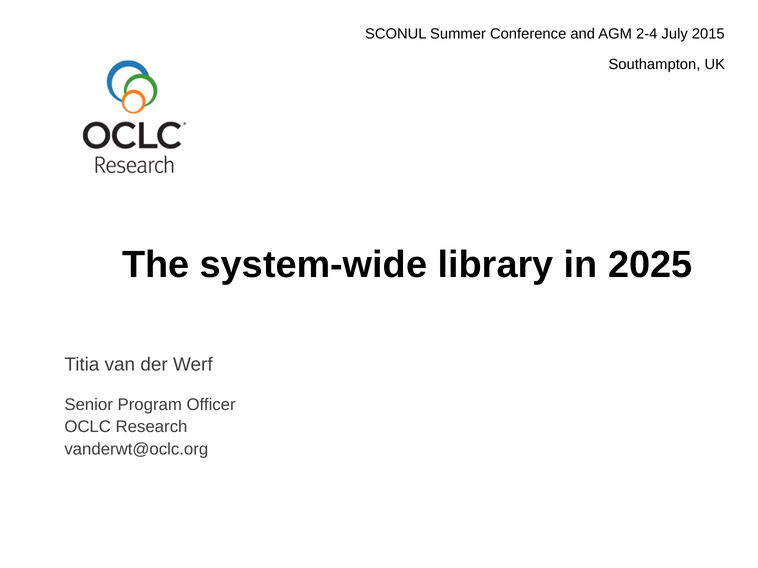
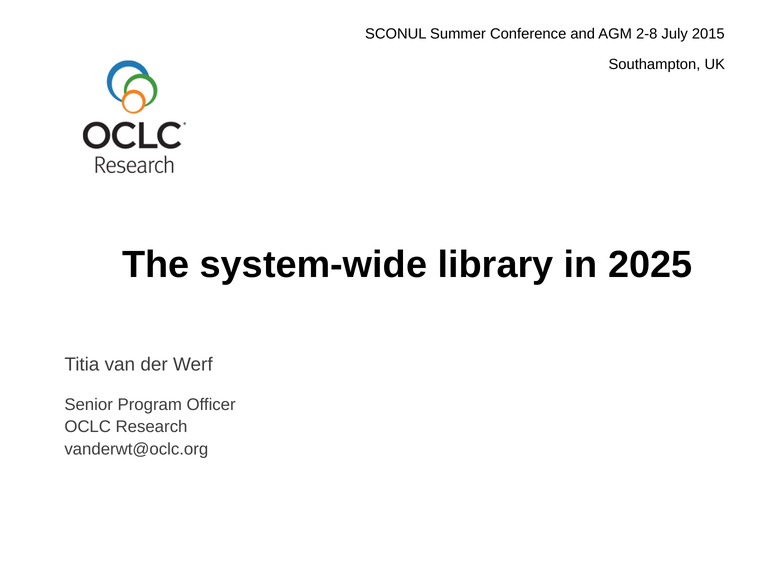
2-4: 2-4 -> 2-8 (647, 34)
